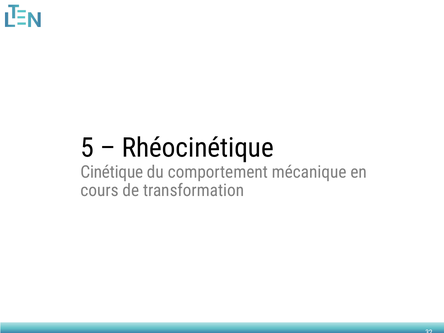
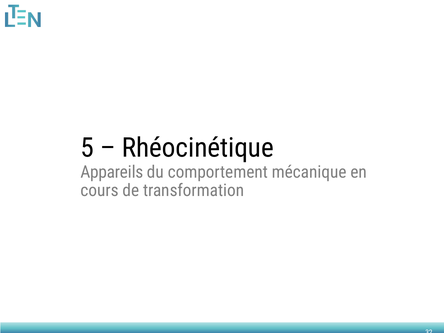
Cinétique: Cinétique -> Appareils (112, 172)
